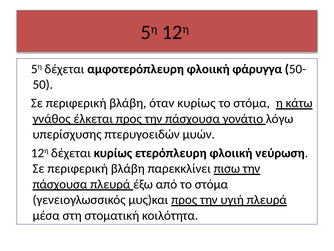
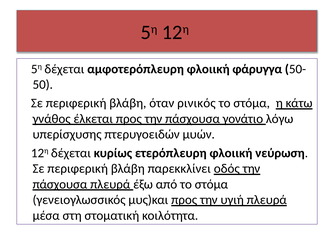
όταν κυρίως: κυρίως -> ρινικός (196, 103)
πισω: πισω -> οδός (227, 168)
